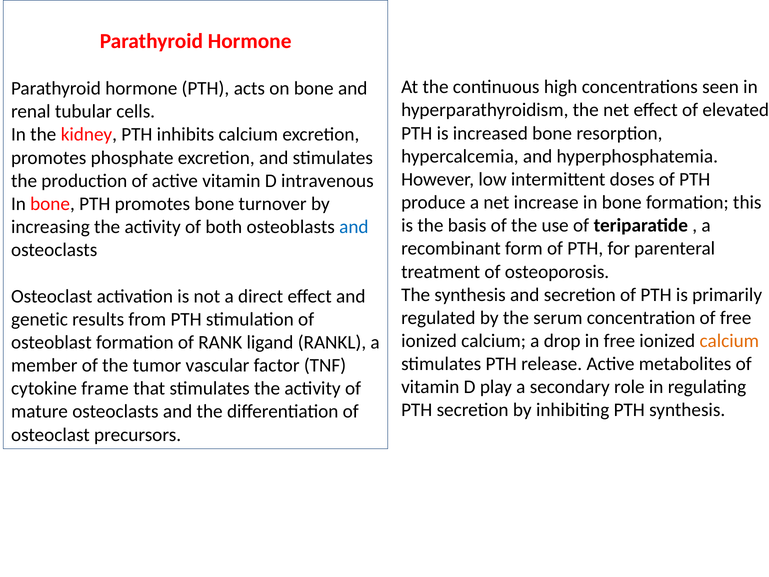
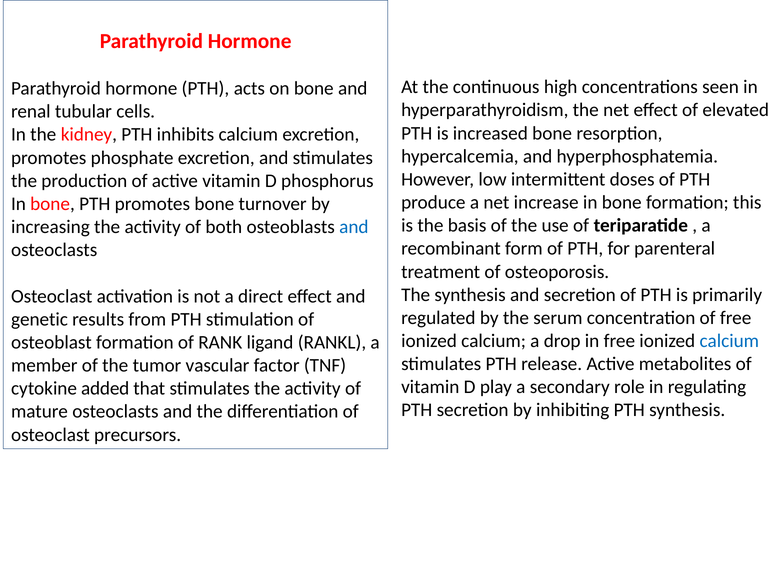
intravenous: intravenous -> phosphorus (327, 181)
calcium colour: orange -> blue (729, 341)
frame: frame -> added (105, 388)
